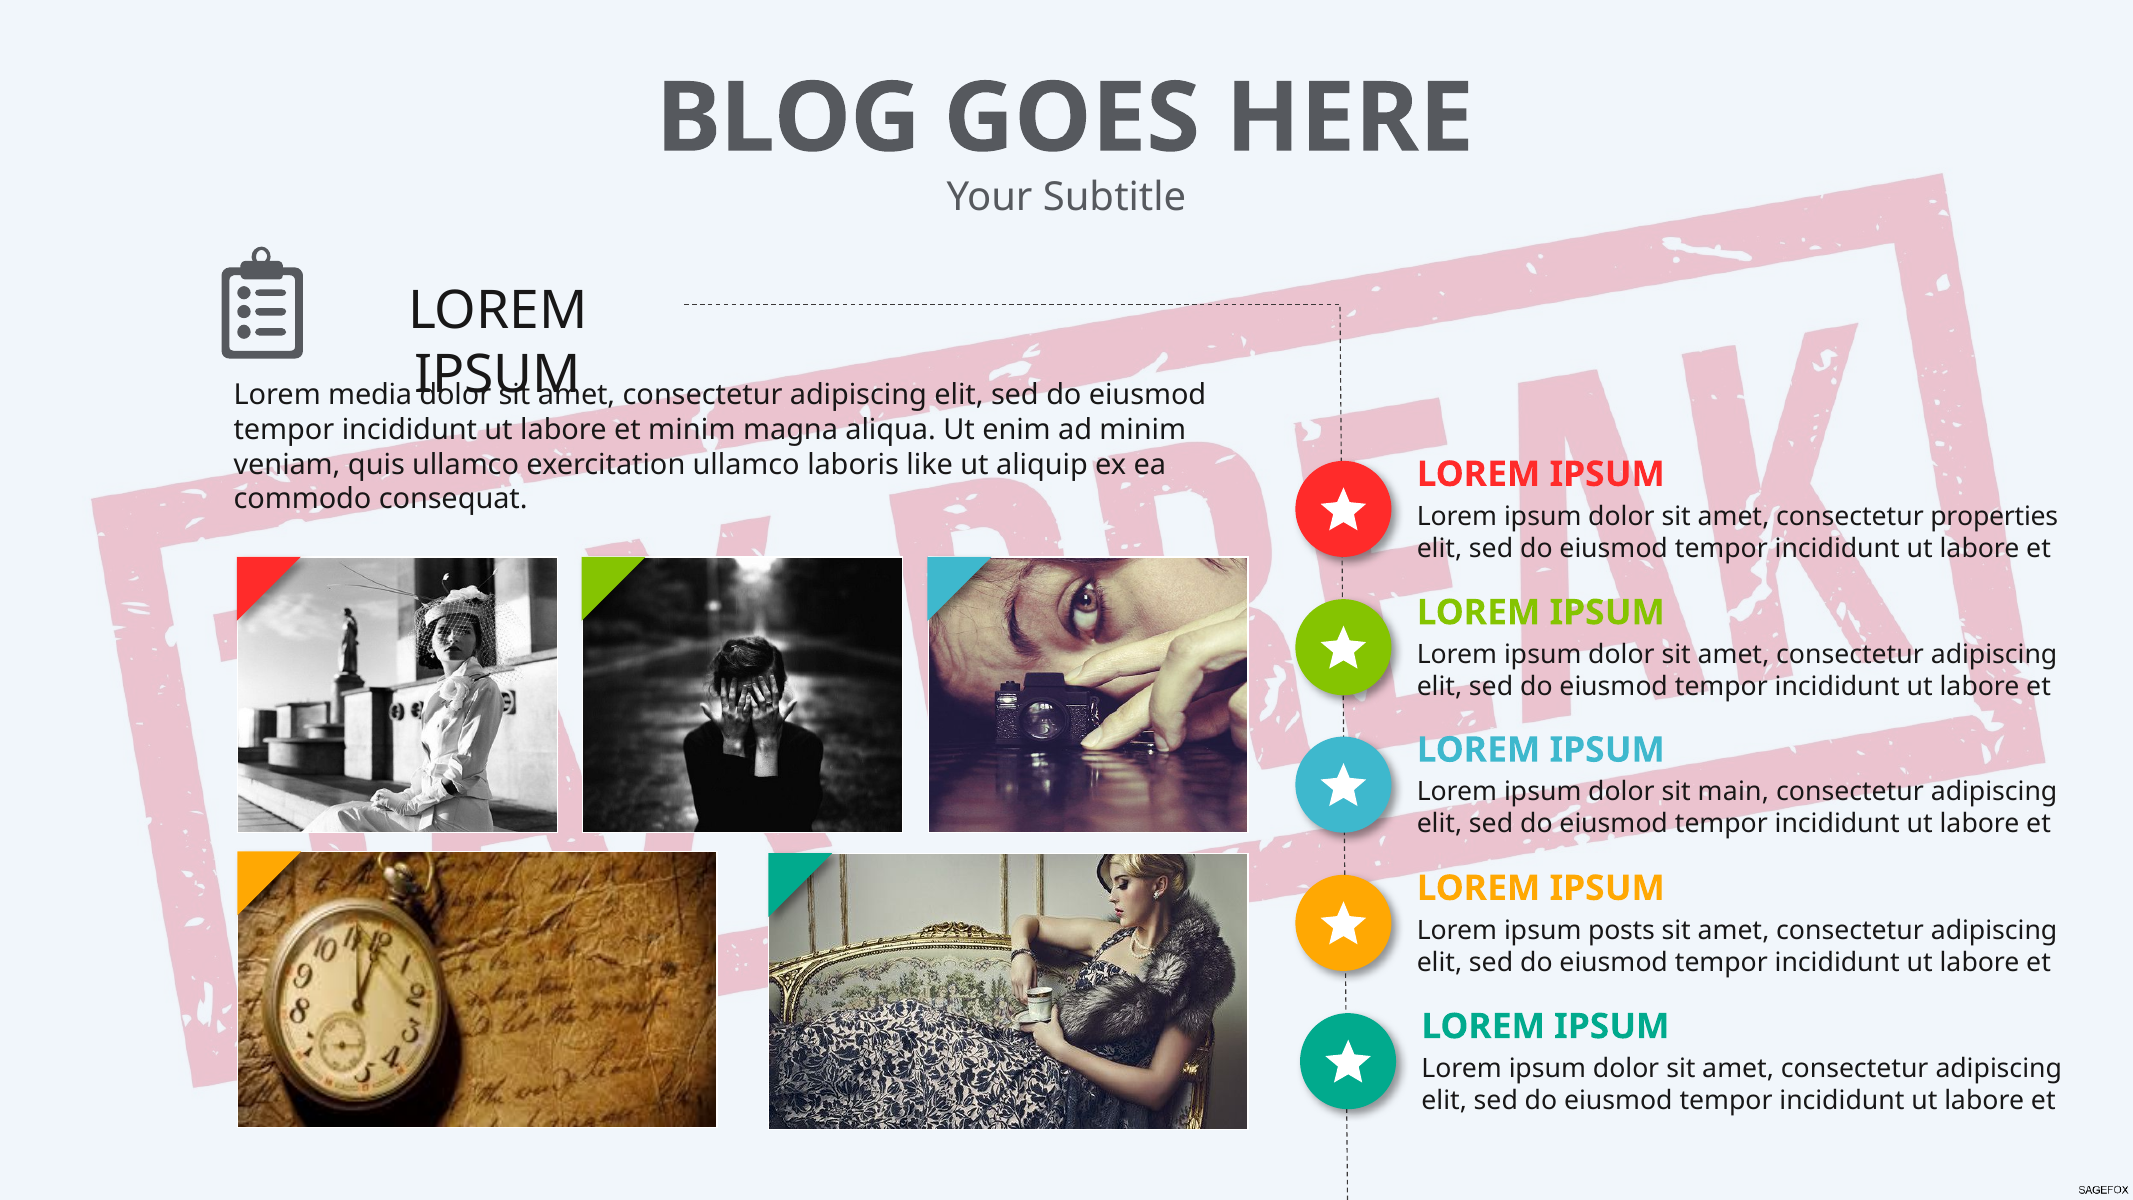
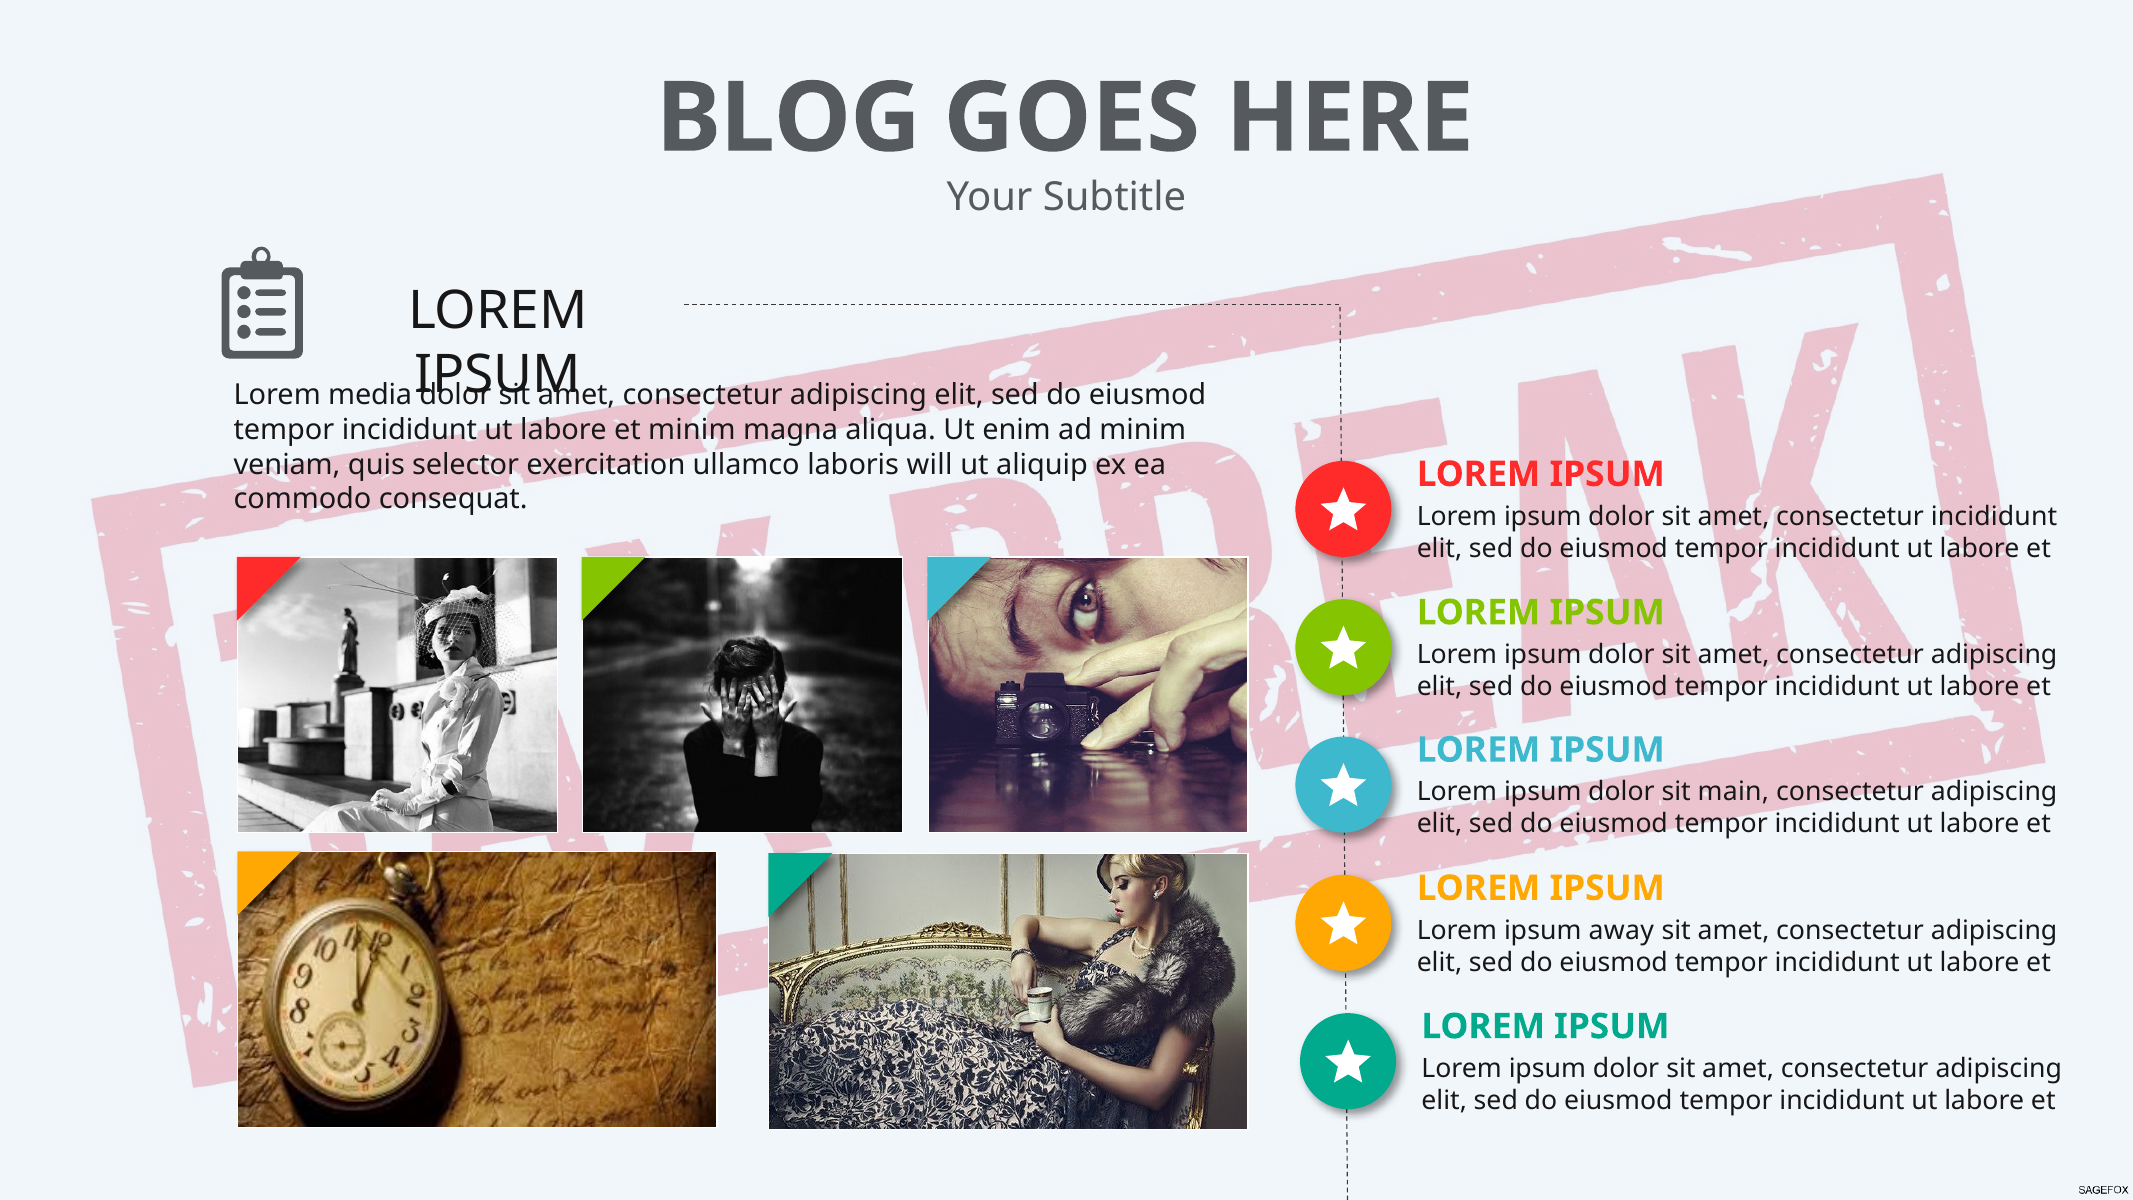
quis ullamco: ullamco -> selector (466, 464)
like: like -> will (930, 464)
consectetur properties: properties -> incididunt (1994, 516)
posts: posts -> away (1621, 930)
